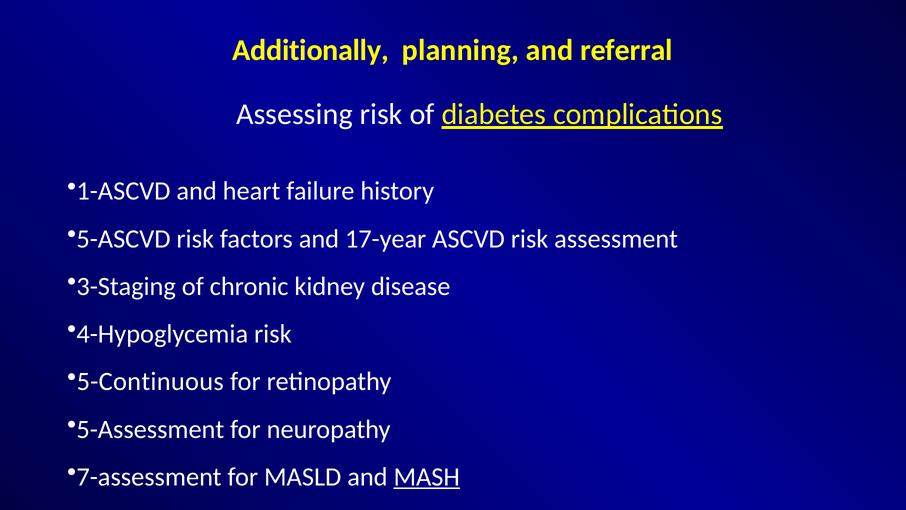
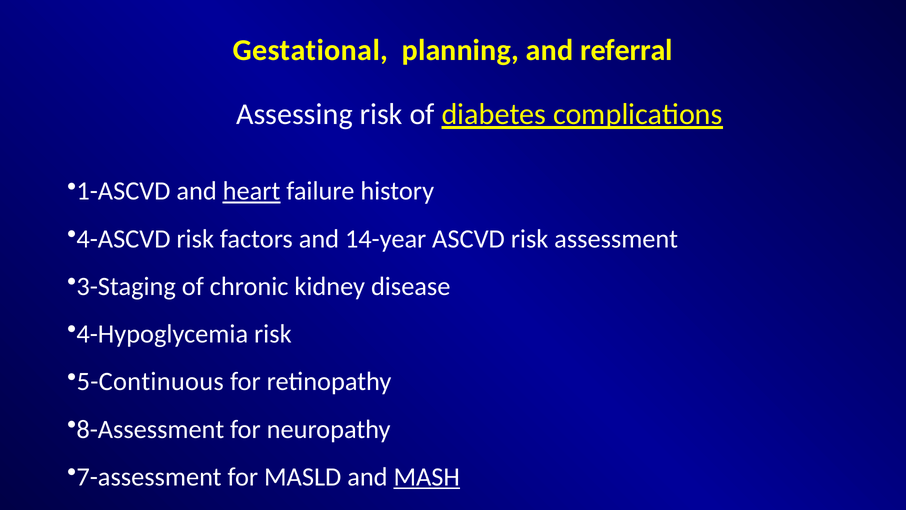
Additionally: Additionally -> Gestational (310, 50)
heart underline: none -> present (252, 191)
5-ASCVD: 5-ASCVD -> 4-ASCVD (123, 239)
17-year: 17-year -> 14-year (386, 239)
5-Assessment: 5-Assessment -> 8-Assessment (150, 429)
